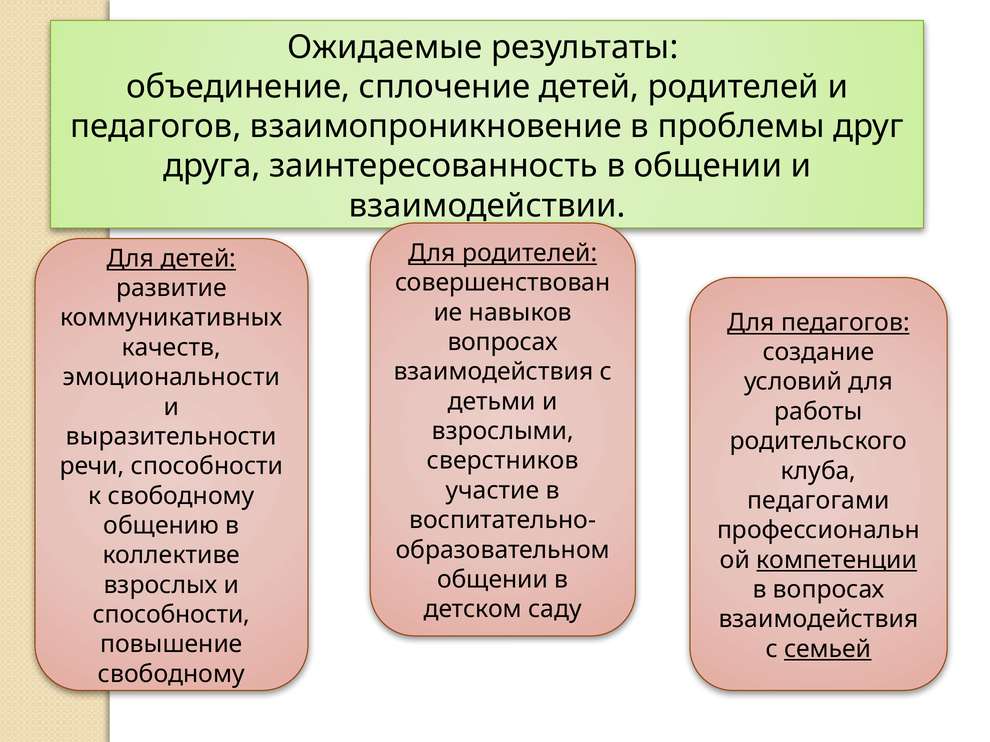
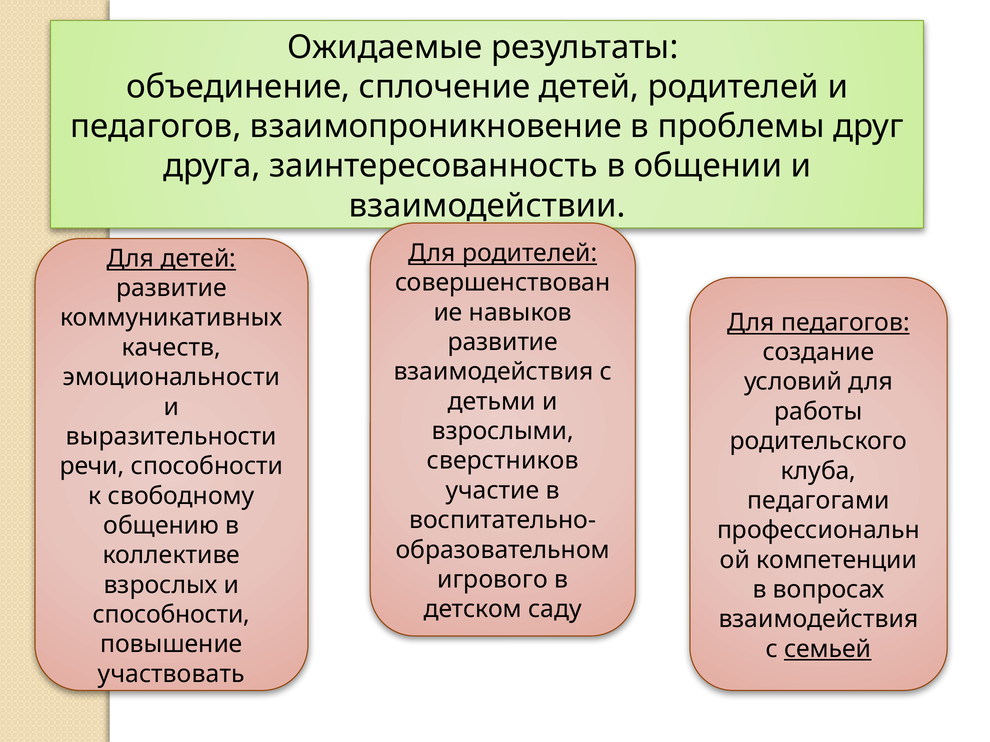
вопросах: вопросах -> развитие (503, 342)
компетенции underline: present -> none (837, 560)
общении: общении -> игрового (493, 580)
свободному: свободному -> участвовать (171, 674)
